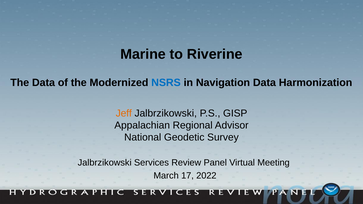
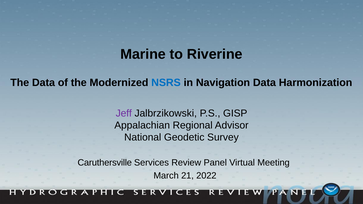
Jeff colour: orange -> purple (124, 113)
Jalbrzikowski: Jalbrzikowski -> Caruthersville (105, 163)
17: 17 -> 21 (187, 176)
